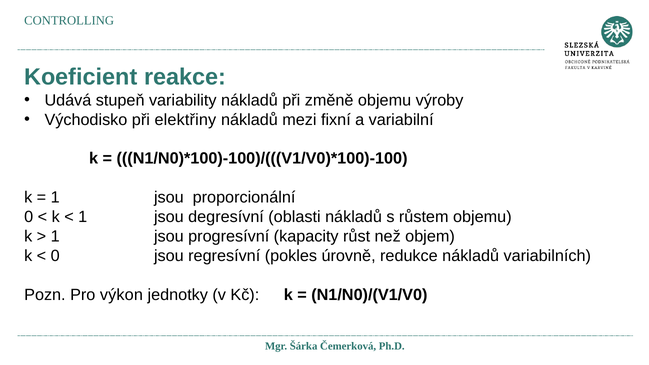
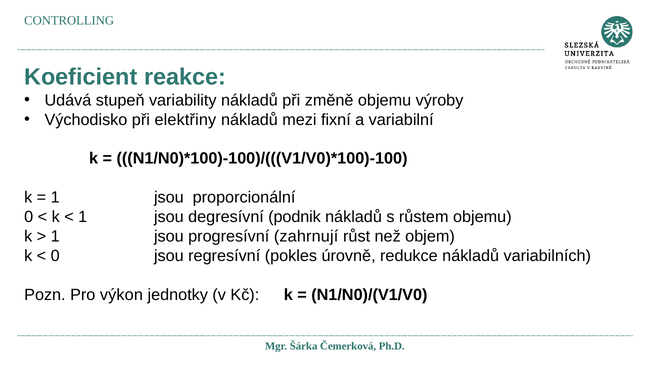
oblasti: oblasti -> podnik (295, 217)
kapacity: kapacity -> zahrnují (306, 237)
